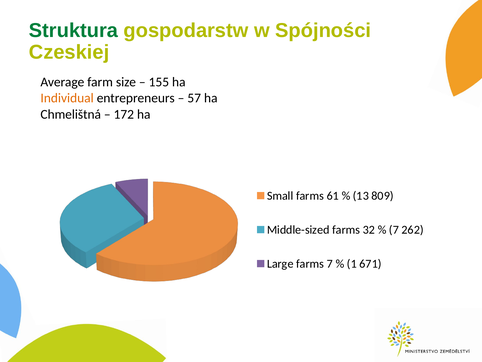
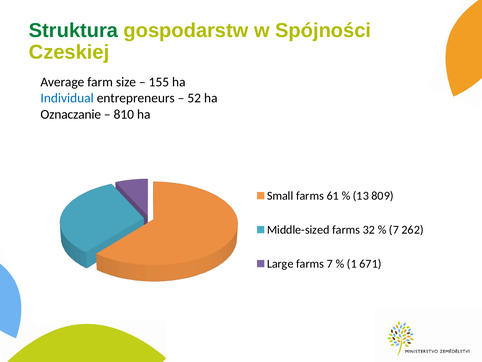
Individual colour: orange -> blue (67, 98)
57: 57 -> 52 (194, 98)
Chmelištná: Chmelištná -> Oznaczanie (71, 114)
172: 172 -> 810 (124, 114)
